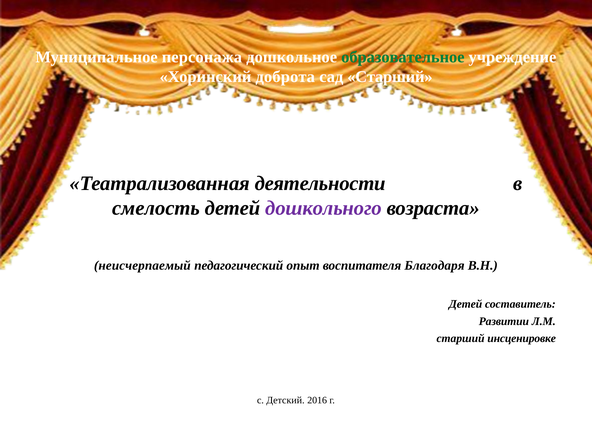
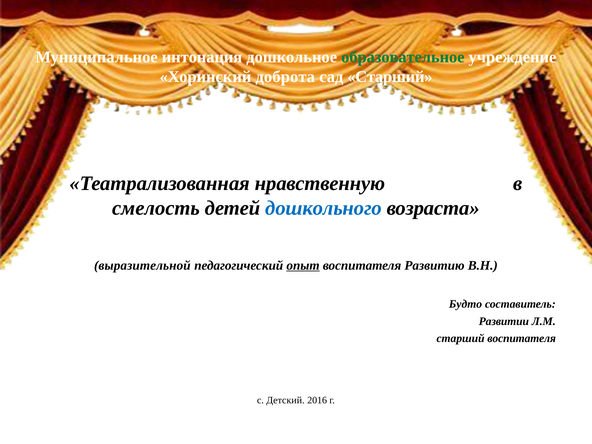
персонажа: персонажа -> интонация (202, 57)
деятельности: деятельности -> нравственную (320, 183)
дошкольного colour: purple -> blue (324, 208)
неисчерпаемый: неисчерпаемый -> выразительной (142, 265)
опыт underline: none -> present (303, 265)
Благодаря: Благодаря -> Развитию (435, 265)
Детей: Детей -> Будто (466, 304)
старший инсценировке: инсценировке -> воспитателя (522, 338)
